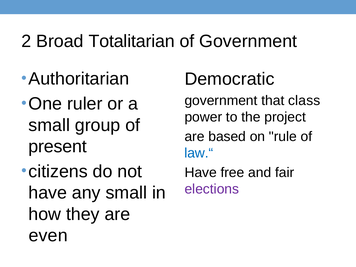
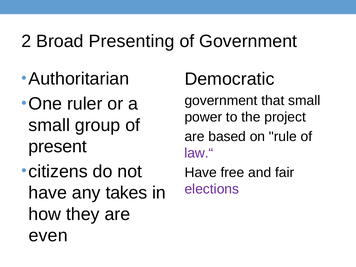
Totalitarian: Totalitarian -> Presenting (132, 41)
that class: class -> small (304, 100)
law.“ colour: blue -> purple (199, 153)
any small: small -> takes (126, 193)
